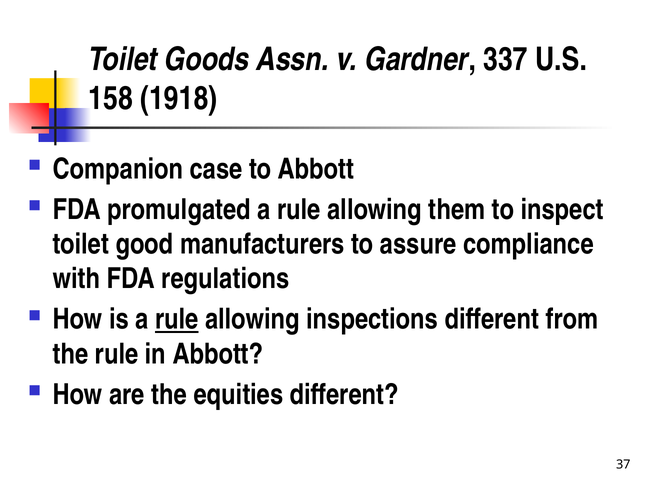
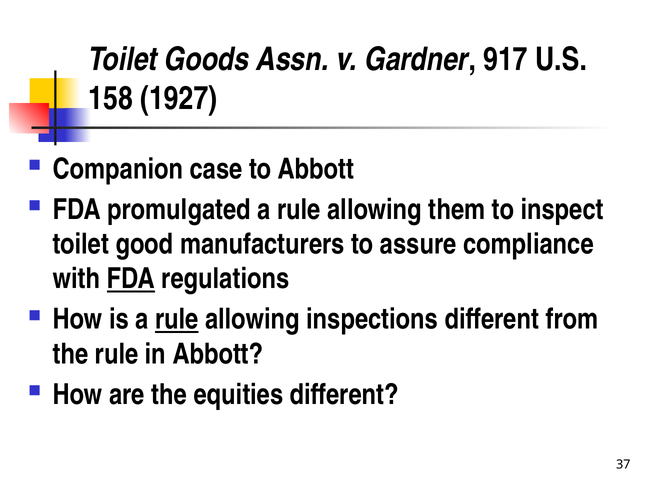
337: 337 -> 917 (506, 60)
1918: 1918 -> 1927 (179, 99)
FDA underline: none -> present (131, 279)
